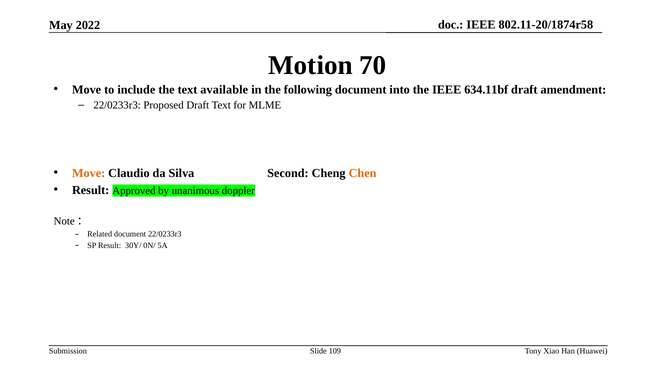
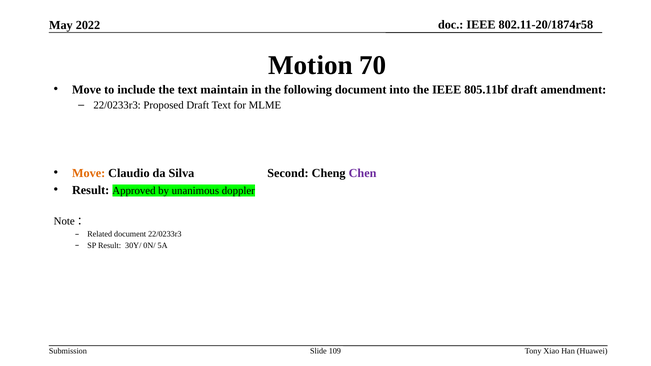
available: available -> maintain (224, 90)
634.11bf: 634.11bf -> 805.11bf (486, 90)
Chen colour: orange -> purple (363, 173)
